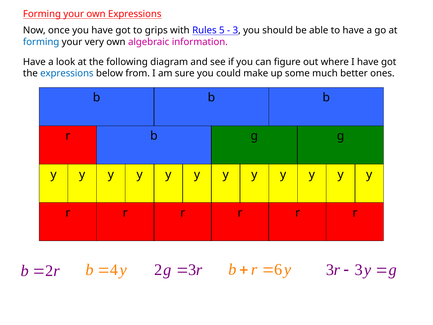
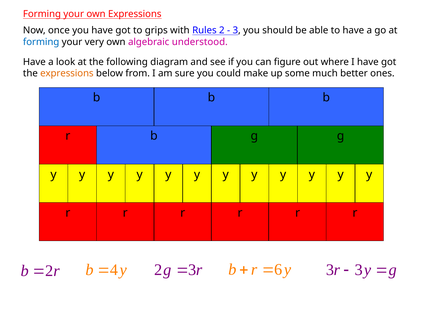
Rules 5: 5 -> 2 (222, 30)
information: information -> understood (200, 42)
expressions colour: blue -> orange (67, 73)
